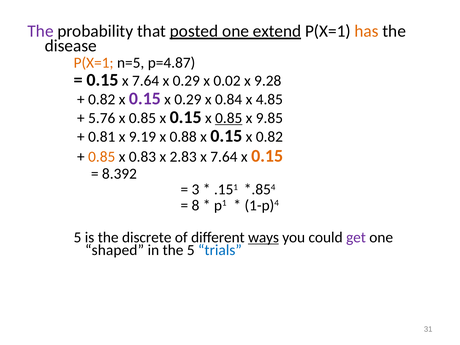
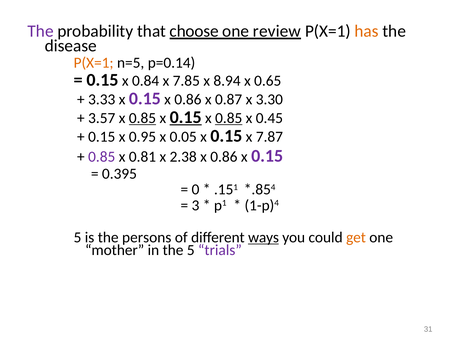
posted: posted -> choose (194, 31)
extend: extend -> review (277, 31)
p=4.87: p=4.87 -> p=0.14 (172, 63)
0.15 x 7.64: 7.64 -> 0.84 (146, 81)
0.29: 0.29 -> 7.85 (186, 81)
0.02: 0.02 -> 8.94 (227, 81)
9.28: 9.28 -> 0.65 (268, 81)
0.82: 0.82 -> 3.33 (102, 99)
0.29: 0.29 -> 0.86 (188, 99)
0.84: 0.84 -> 0.87 (229, 99)
4.85: 4.85 -> 3.30 (269, 99)
5.76: 5.76 -> 3.57 (102, 118)
0.85 underline: none -> present (142, 118)
0.15 underline: none -> present (186, 117)
9.85: 9.85 -> 0.45 (269, 118)
0.81: 0.81 -> 0.15 (102, 137)
9.19: 9.19 -> 0.95 (142, 137)
0.88: 0.88 -> 0.05 (183, 137)
x 0.82: 0.82 -> 7.87 (269, 137)
0.85 colour: orange -> purple (102, 157)
0.83: 0.83 -> 0.81 (142, 157)
2.83: 2.83 -> 2.38 (183, 157)
7.64: 7.64 -> 0.86 (224, 157)
0.15 colour: orange -> purple (267, 156)
8.392: 8.392 -> 0.395 (119, 174)
3: 3 -> 0 (195, 190)
8: 8 -> 3 (195, 206)
discrete: discrete -> persons (147, 237)
get colour: purple -> orange (356, 237)
shaped: shaped -> mother (115, 250)
trials colour: blue -> purple (220, 250)
